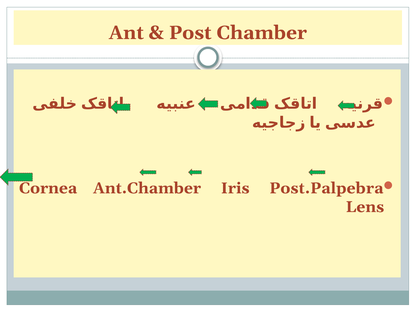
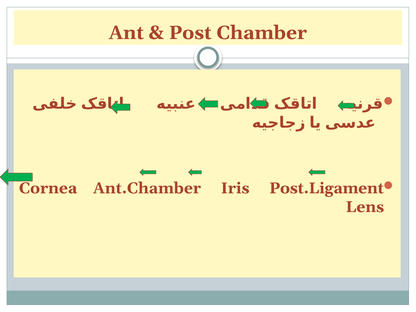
Post.Palpebra: Post.Palpebra -> Post.Ligament (327, 188)
